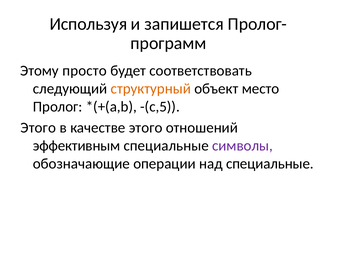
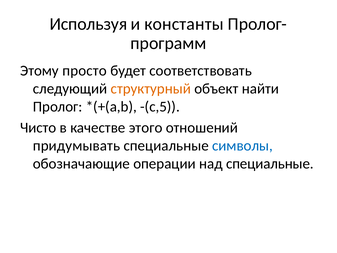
запишется: запишется -> константы (184, 24)
место: место -> найти (260, 89)
Этого: Этого -> Чисто (38, 128)
эффективным: эффективным -> придумывать (76, 146)
символы colour: purple -> blue (242, 146)
